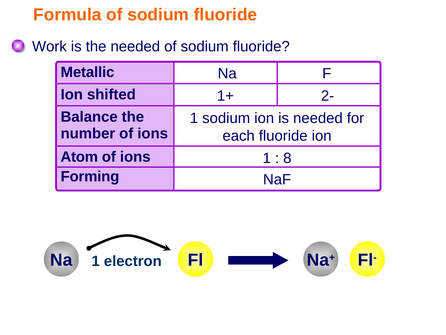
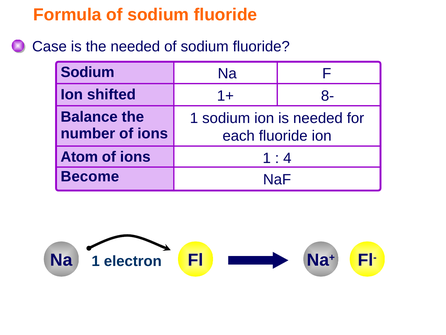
Work: Work -> Case (49, 46)
Metallic: Metallic -> Sodium (88, 72)
2-: 2- -> 8- (328, 96)
8: 8 -> 4 (287, 158)
Forming: Forming -> Become (90, 176)
